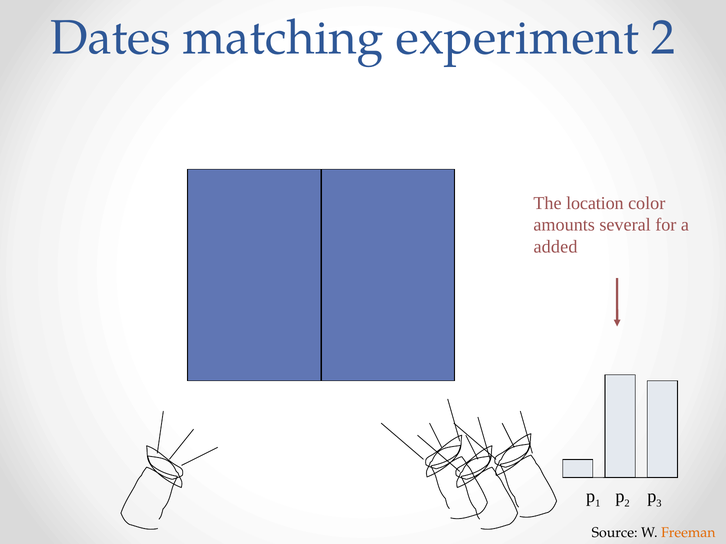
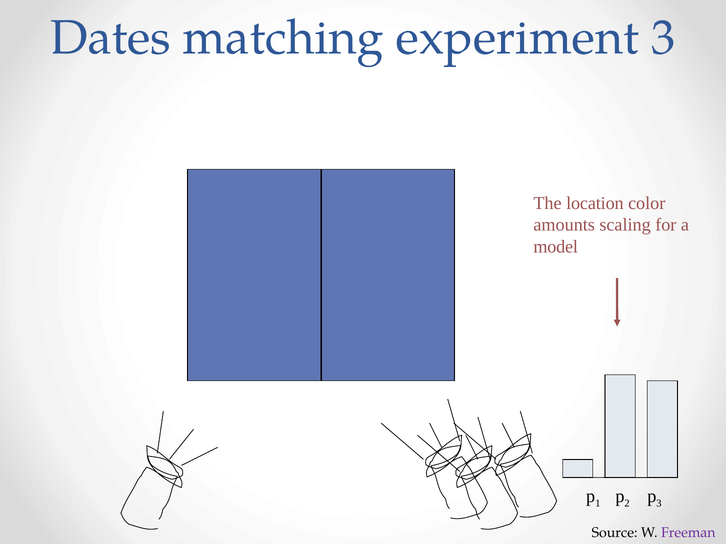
experiment 2: 2 -> 3 (663, 38)
several: several -> scaling (625, 225)
added: added -> model (556, 247)
Freeman colour: orange -> purple (688, 533)
